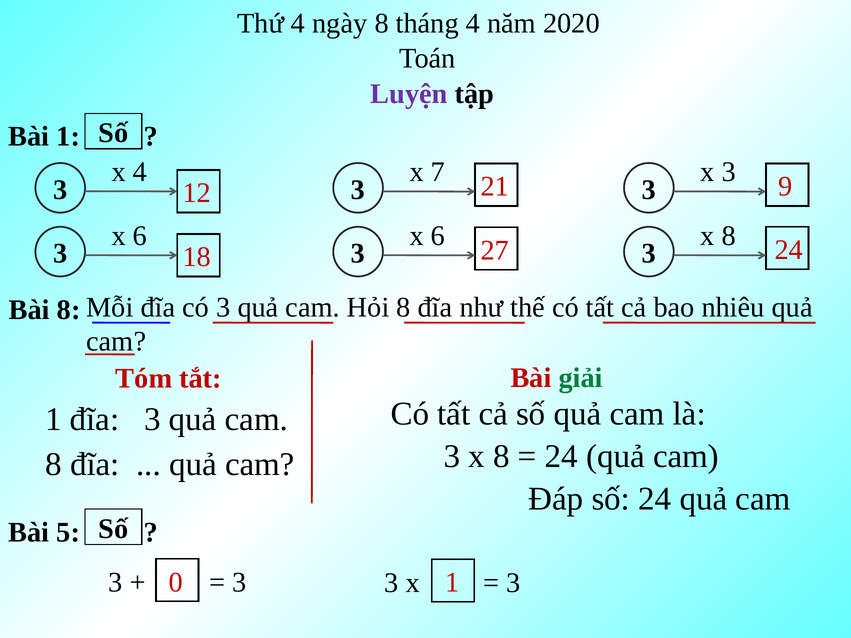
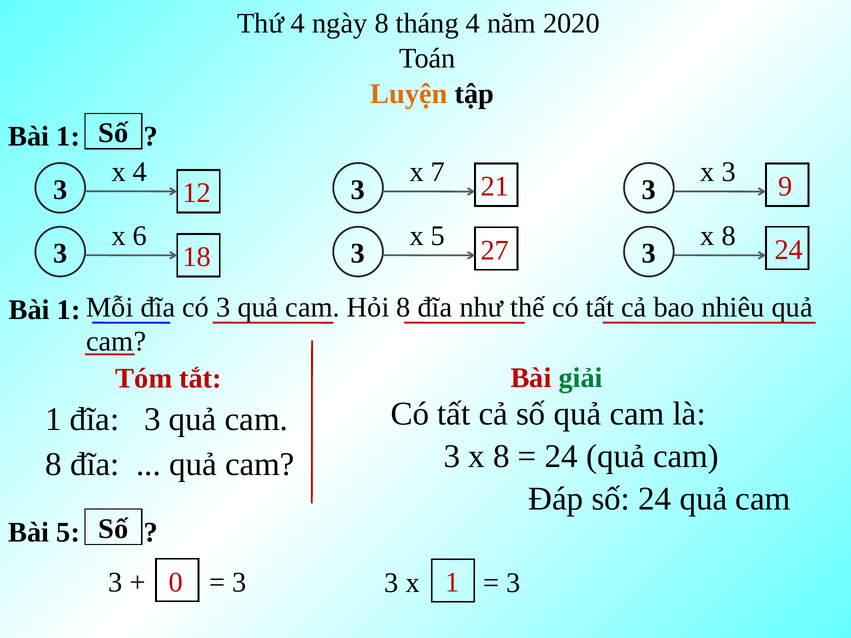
Luyện colour: purple -> orange (409, 94)
6: 6 -> 5 (438, 236)
8: 8 -> 1 (69, 310)
